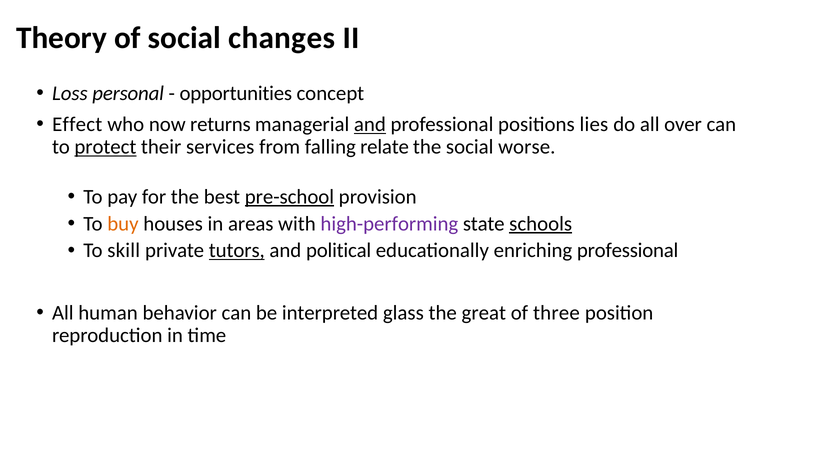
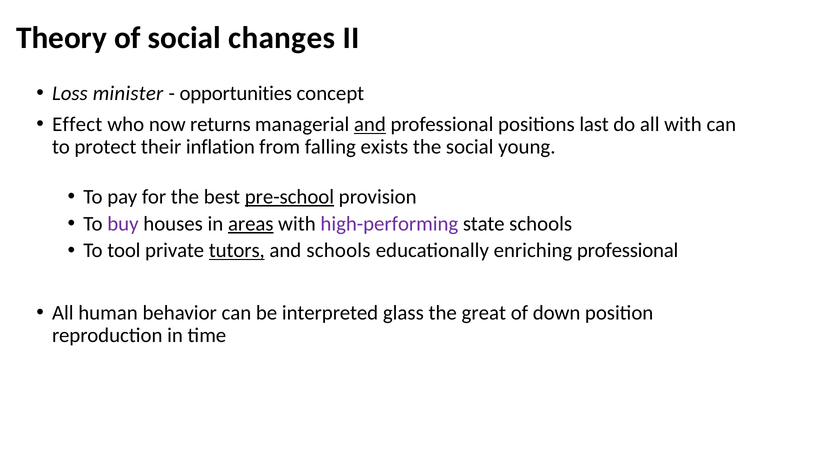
personal: personal -> minister (128, 93)
lies: lies -> last (594, 124)
all over: over -> with (683, 124)
protect underline: present -> none (105, 147)
services: services -> inflation (220, 147)
relate: relate -> exists (384, 147)
worse: worse -> young (527, 147)
buy colour: orange -> purple (123, 224)
areas underline: none -> present (251, 224)
schools underline: present -> none (541, 224)
skill: skill -> tool (124, 251)
and political: political -> schools (338, 251)
three: three -> down (557, 313)
